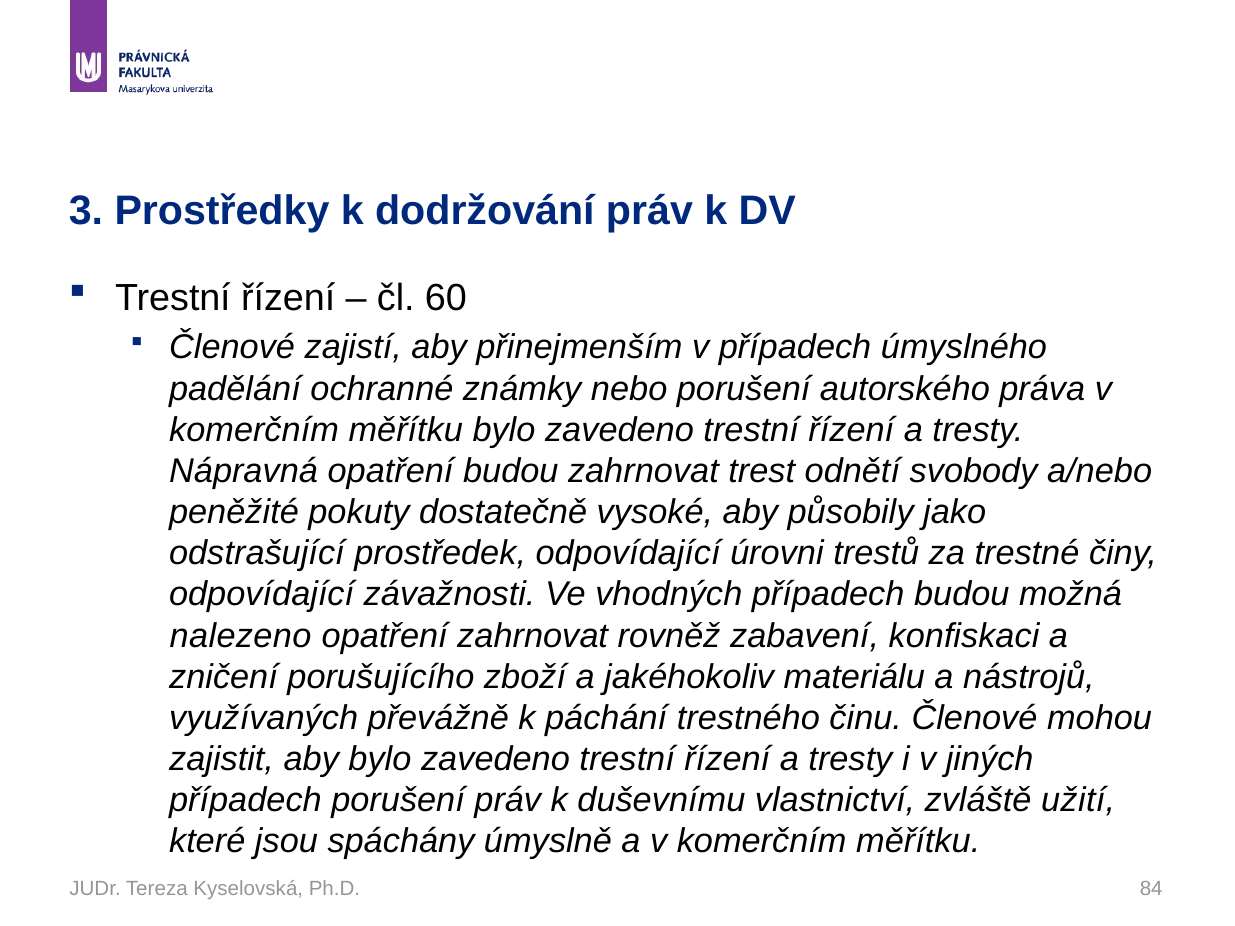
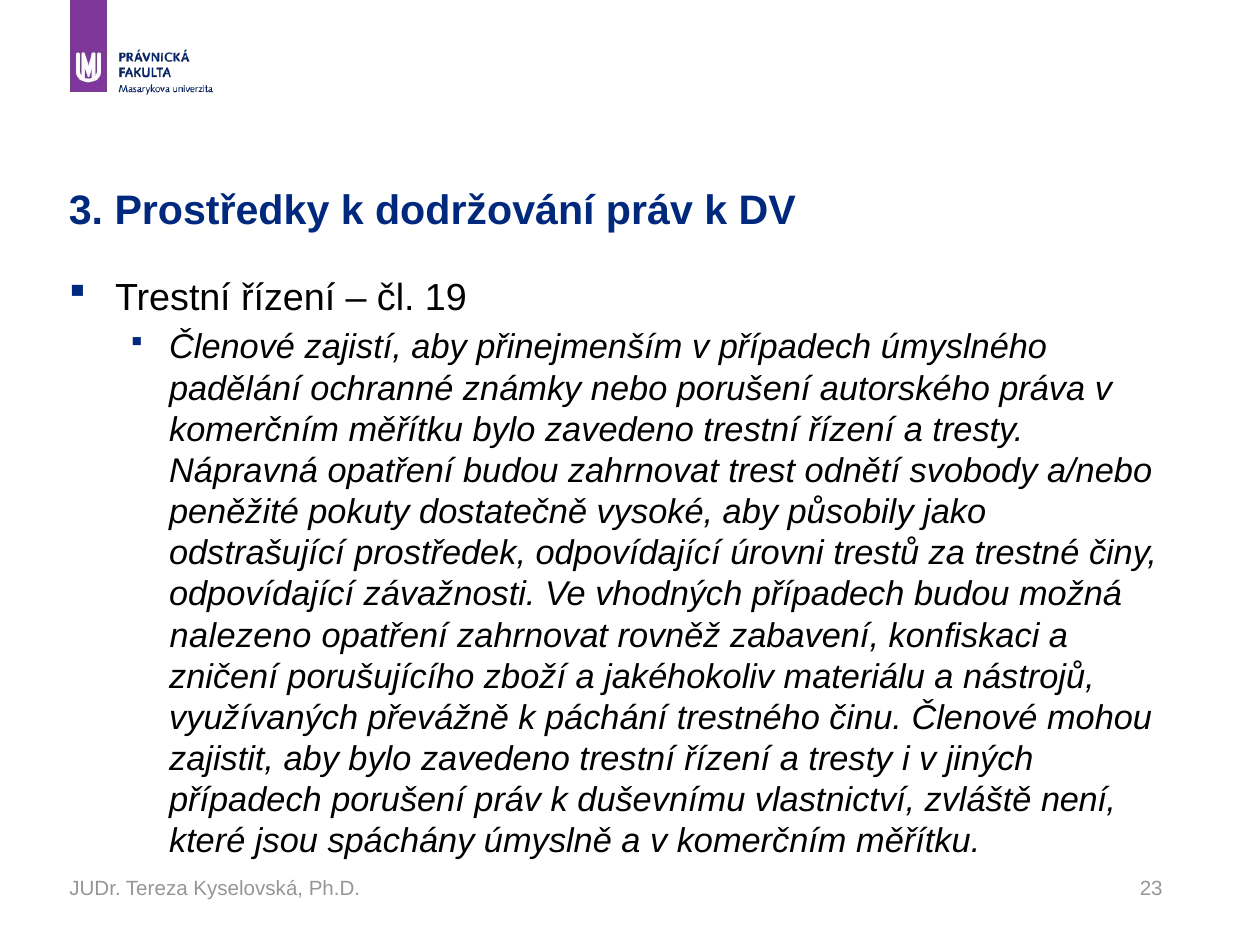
60: 60 -> 19 (446, 298)
užití: užití -> není (1079, 801)
84: 84 -> 23 (1151, 889)
